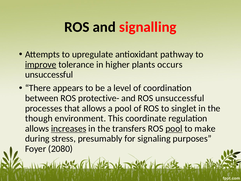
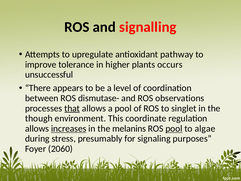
improve underline: present -> none (41, 64)
protective-: protective- -> dismutase- (99, 98)
ROS unsuccessful: unsuccessful -> observations (180, 98)
that underline: none -> present (72, 108)
transfers: transfers -> melanins (129, 128)
make: make -> algae (205, 128)
2080: 2080 -> 2060 (60, 149)
